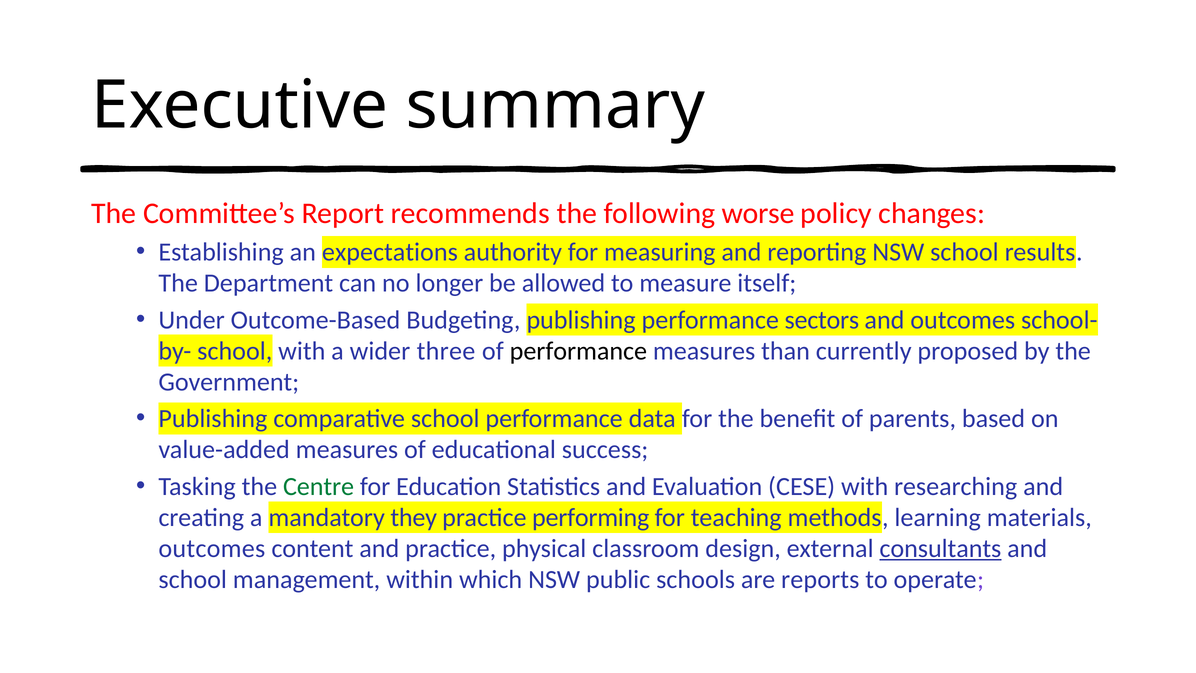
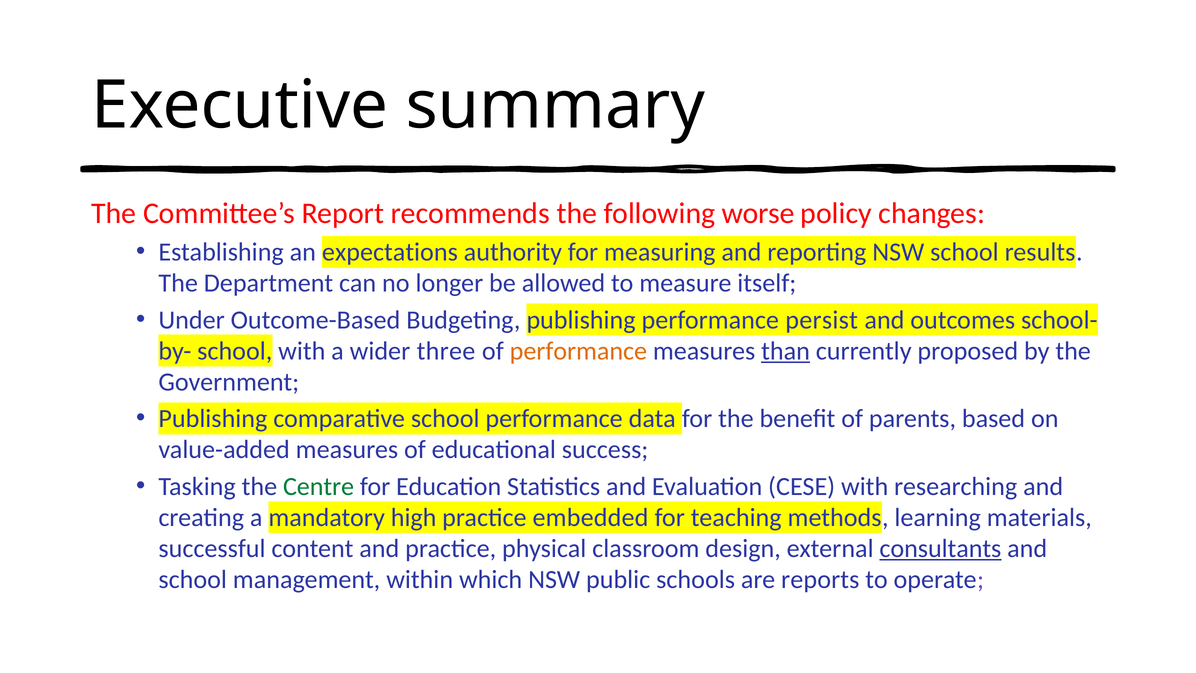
sectors: sectors -> persist (822, 320)
performance colour: black -> orange (578, 351)
than underline: none -> present (786, 351)
they: they -> high (414, 517)
performing: performing -> embedded (591, 517)
outcomes: outcomes -> successful (212, 548)
